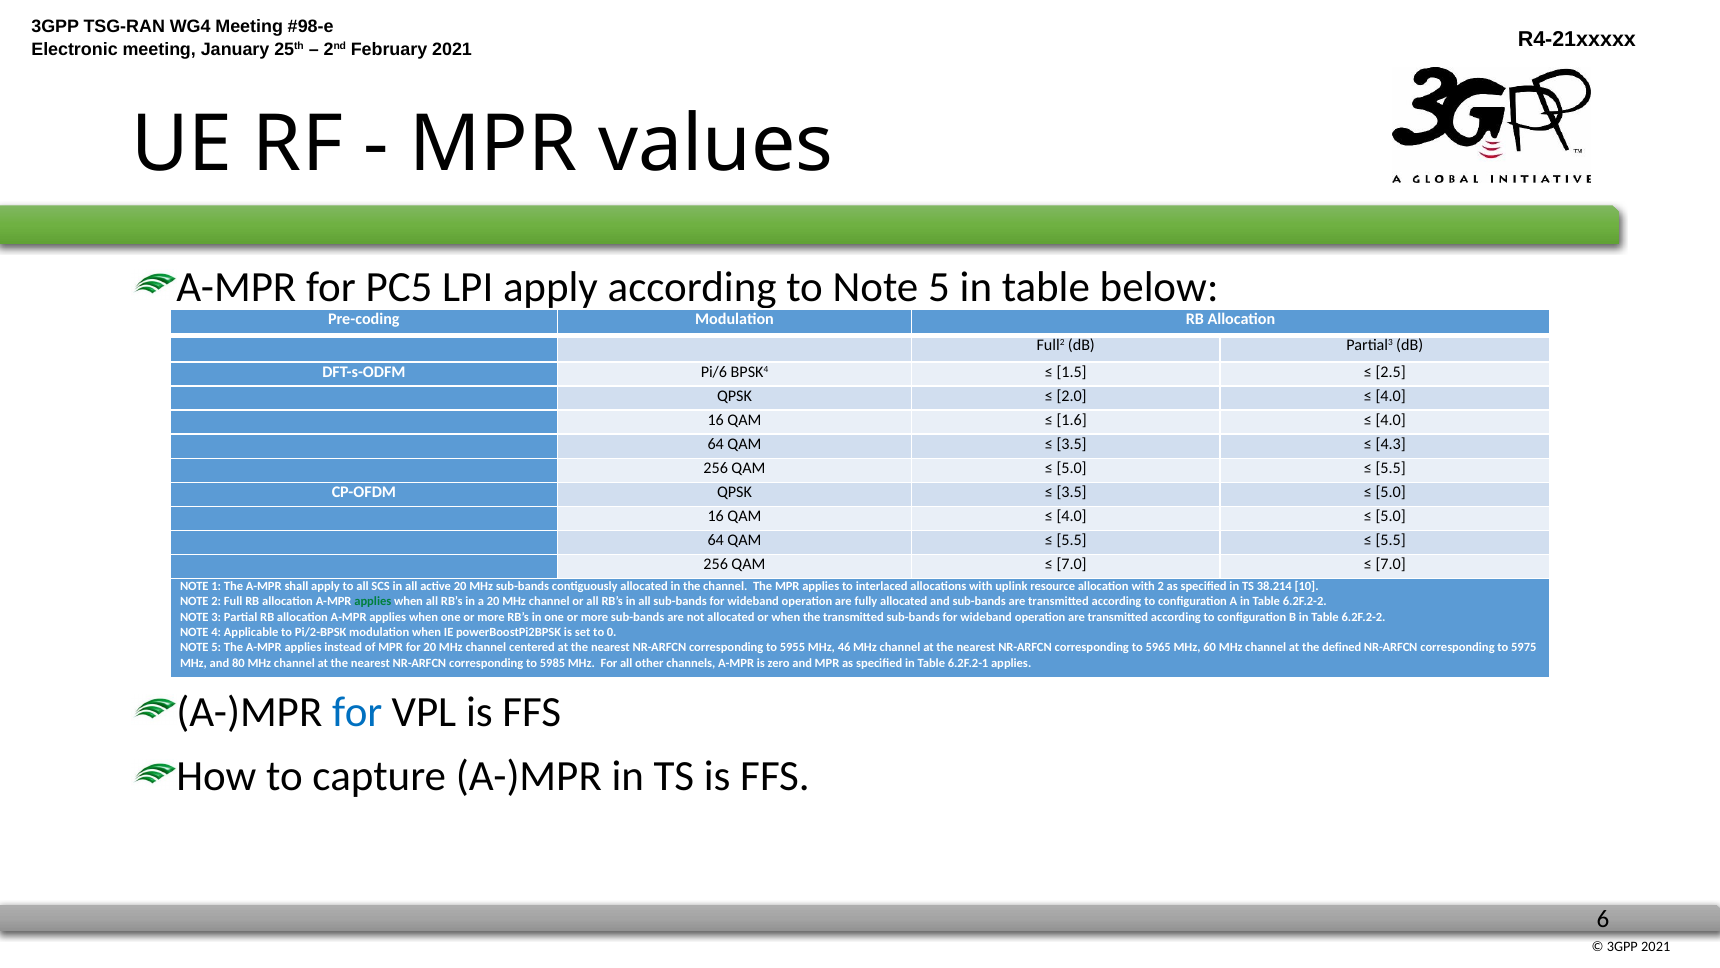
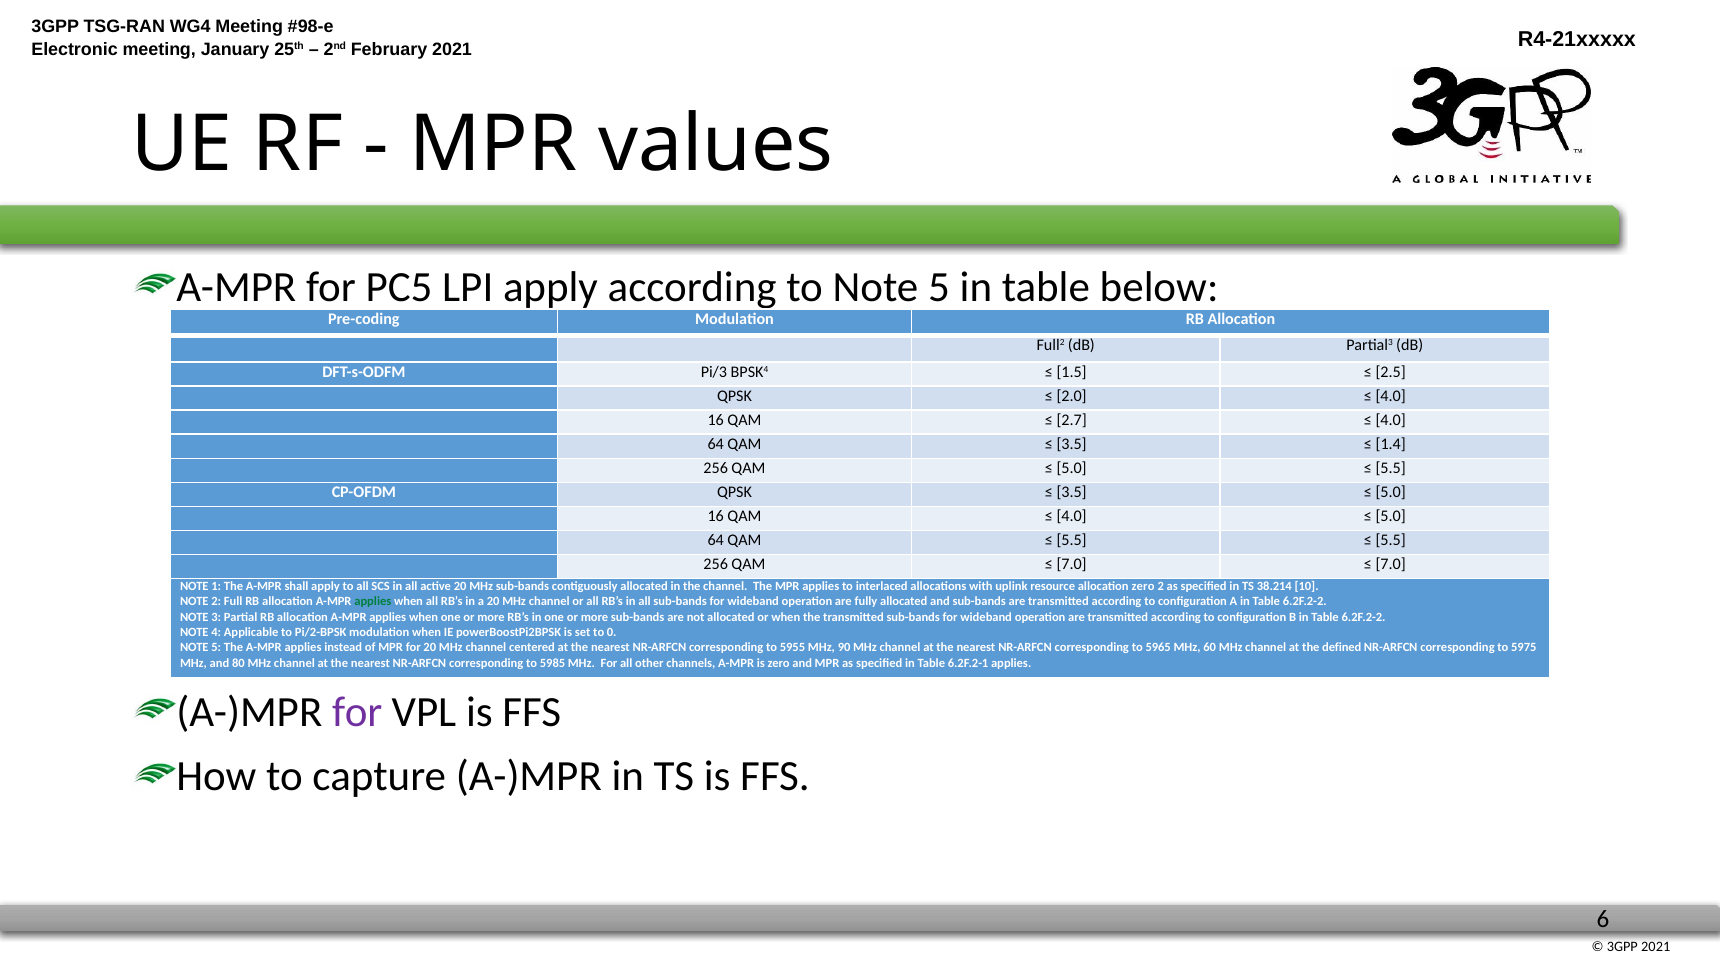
Pi/6: Pi/6 -> Pi/3 (714, 372)
1.6: 1.6 -> 2.7 (1072, 420)
4.3: 4.3 -> 1.4 (1391, 444)
allocation with: with -> zero (1143, 586)
46: 46 -> 90 (844, 647)
for colour: blue -> purple (357, 712)
